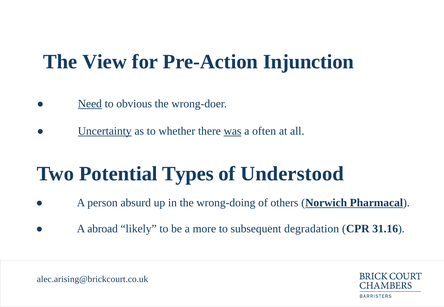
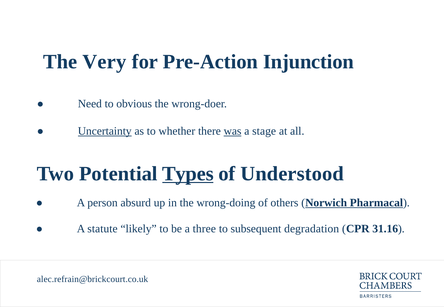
View: View -> Very (105, 62)
Need underline: present -> none (90, 104)
often: often -> stage (264, 131)
Types underline: none -> present (188, 174)
abroad: abroad -> statute (102, 229)
more: more -> three (204, 229)
alec.arising@brickcourt.co.uk: alec.arising@brickcourt.co.uk -> alec.refrain@brickcourt.co.uk (93, 279)
